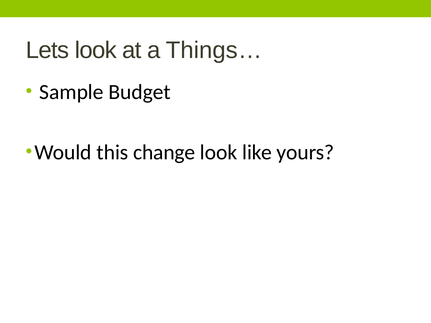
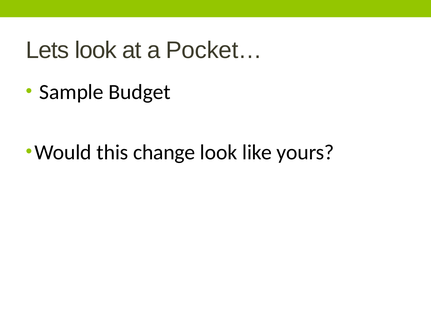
Things…: Things… -> Pocket… (214, 50)
